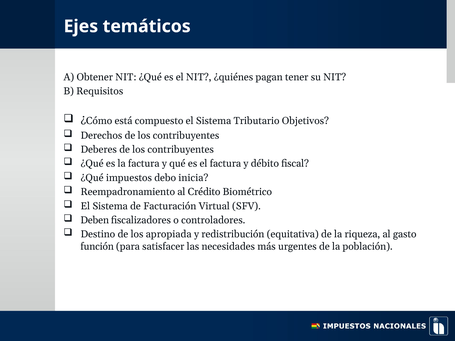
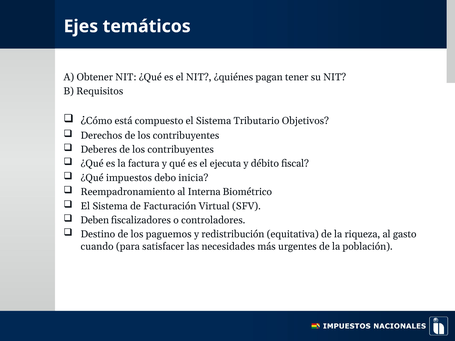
el factura: factura -> ejecuta (225, 164)
Crédito: Crédito -> Interna (204, 192)
apropiada: apropiada -> paguemos (169, 235)
función: función -> cuando (97, 247)
